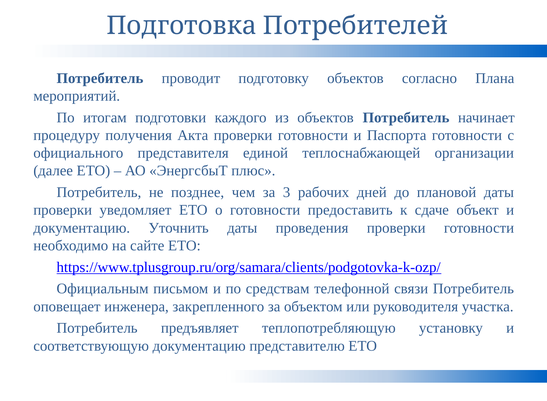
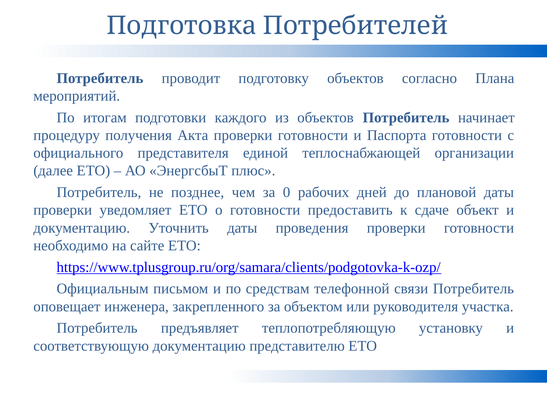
3: 3 -> 0 (287, 192)
